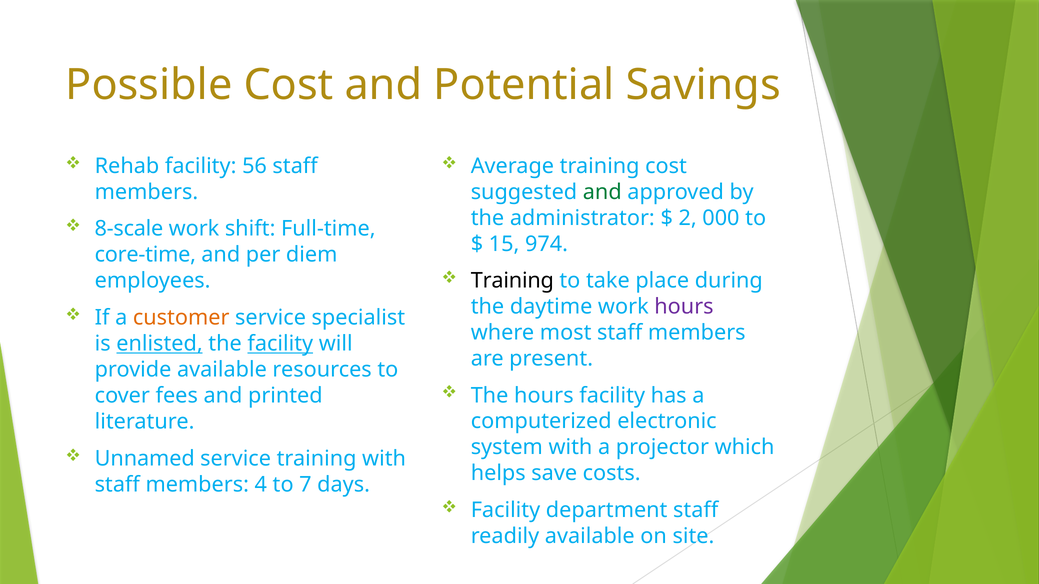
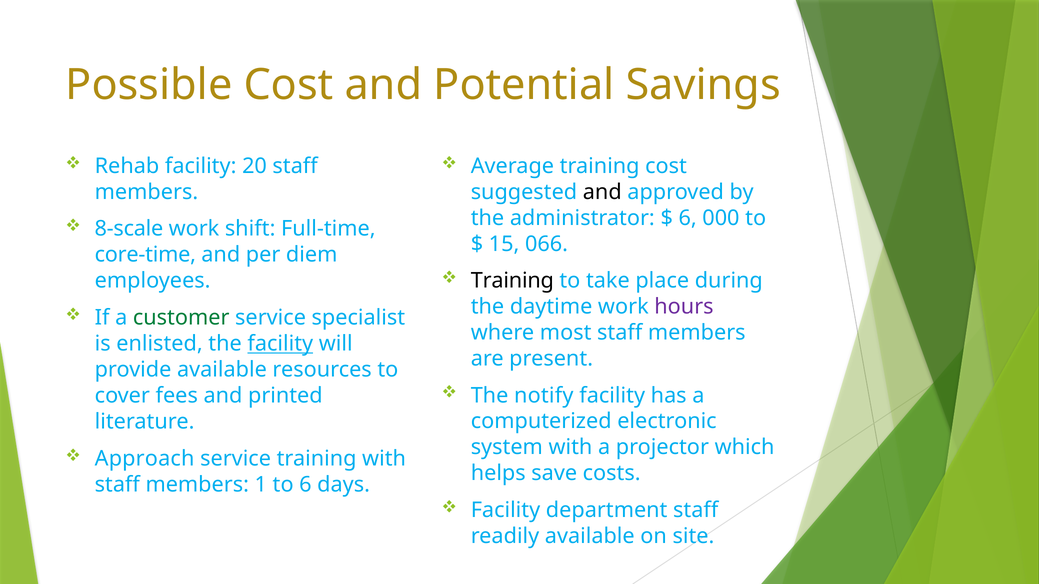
56: 56 -> 20 (255, 166)
and colour: green -> black (602, 192)
2: 2 -> 6 (688, 218)
974: 974 -> 066 (547, 244)
customer colour: orange -> green (181, 318)
enlisted underline: present -> none (160, 344)
The hours: hours -> notify (544, 396)
Unnamed: Unnamed -> Approach (145, 459)
4: 4 -> 1 (261, 485)
to 7: 7 -> 6 (305, 485)
